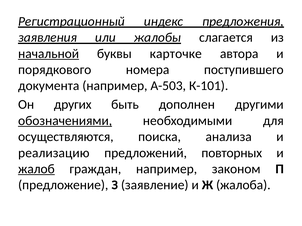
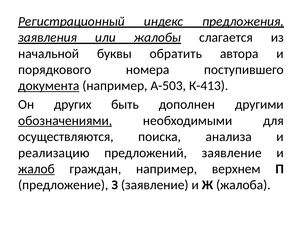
начальной underline: present -> none (49, 54)
карточке: карточке -> обратить (176, 54)
документа underline: none -> present (49, 86)
К-101: К-101 -> К-413 (209, 86)
предложений повторных: повторных -> заявление (232, 153)
законом: законом -> верхнем (236, 169)
